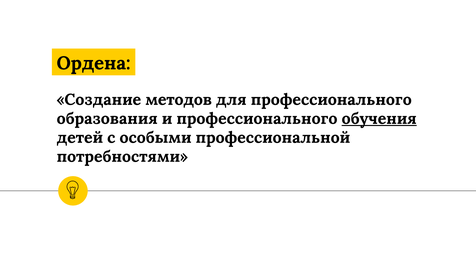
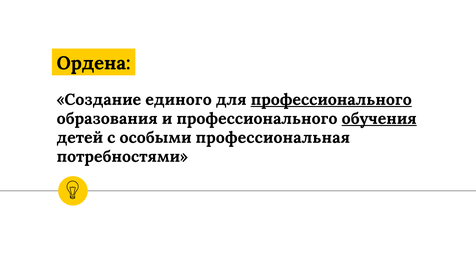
методов: методов -> единого (179, 100)
профессионального underline: none -> present (331, 100)
профессиональной: профессиональной -> профессиональная (273, 138)
